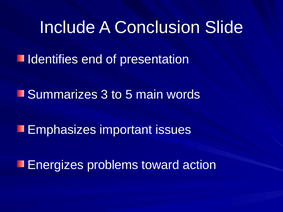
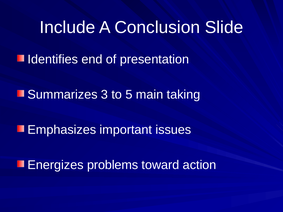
words: words -> taking (184, 95)
